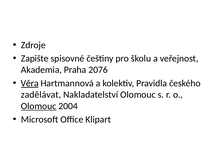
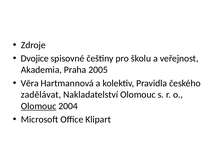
Zapište: Zapište -> Dvojice (35, 58)
2076: 2076 -> 2005 (98, 70)
Věra underline: present -> none (30, 83)
